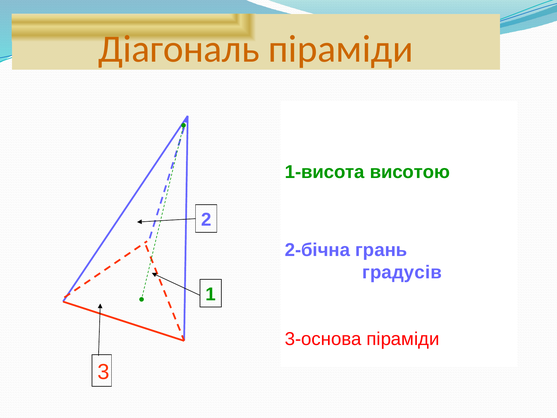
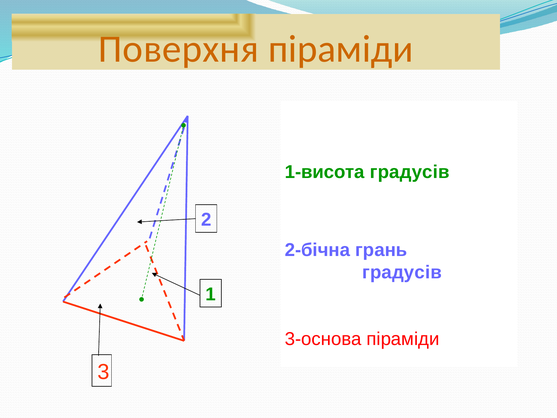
Діагональ: Діагональ -> Поверхня (179, 49)
1-висота висотою: висотою -> градусів (410, 172)
